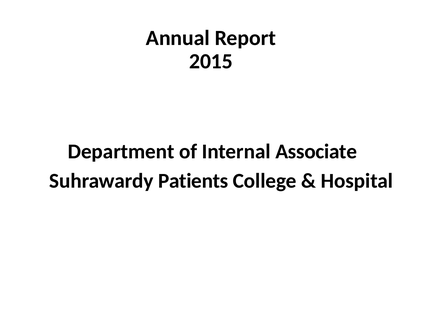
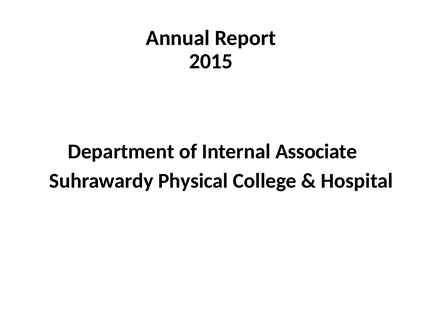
Patients: Patients -> Physical (193, 181)
